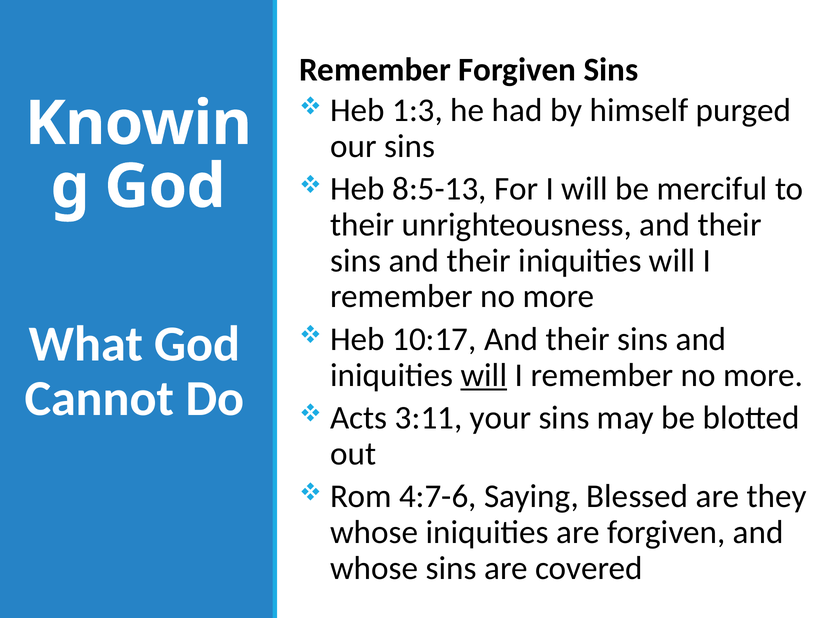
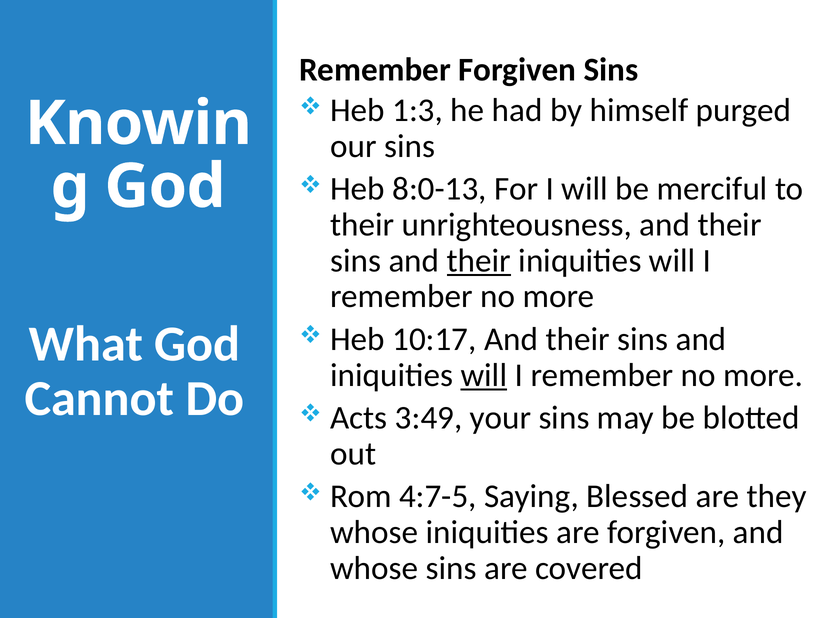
8:5-13: 8:5-13 -> 8:0-13 (440, 189)
their underline: none -> present (479, 260)
3:11: 3:11 -> 3:49 (429, 417)
4:7-6: 4:7-6 -> 4:7-5 (438, 496)
